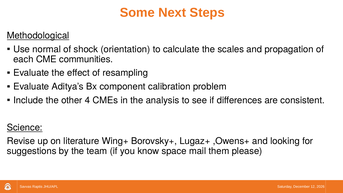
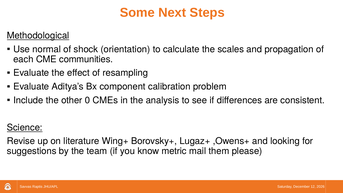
4: 4 -> 0 (88, 100)
space: space -> metric (174, 151)
